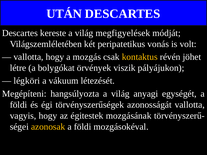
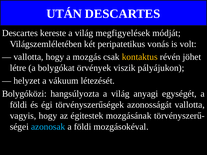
légköri: légköri -> helyzet (27, 81)
Megépíteni: Megépíteni -> Bolygóközi (24, 94)
azonosak colour: yellow -> light blue (48, 127)
